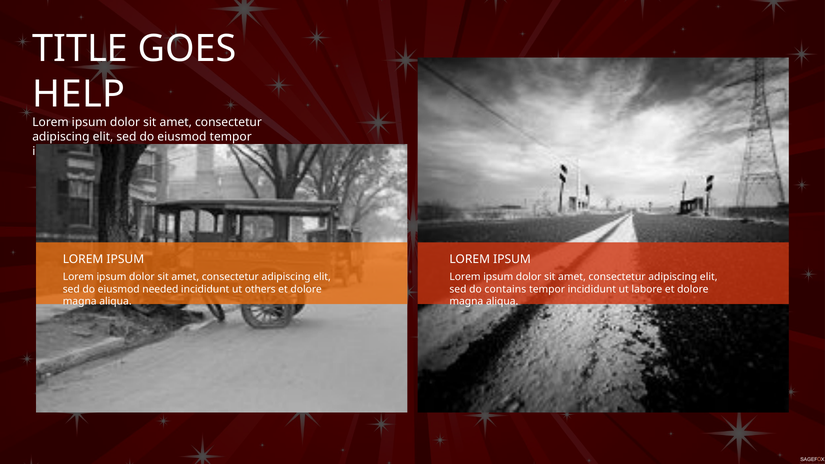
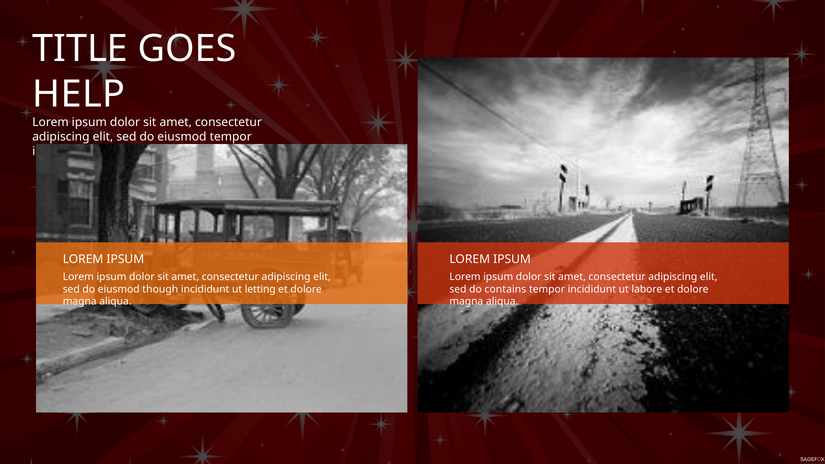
needed: needed -> though (160, 289)
others: others -> letting (260, 289)
